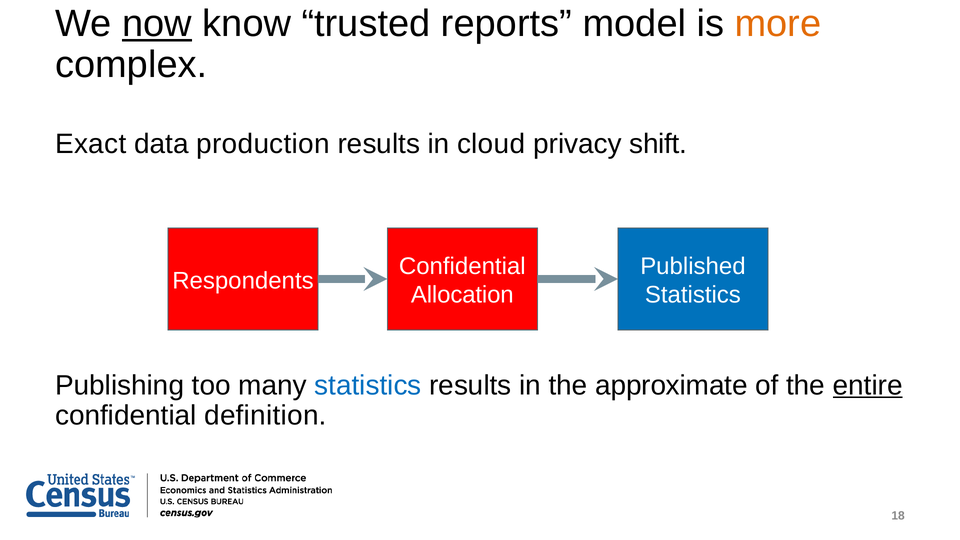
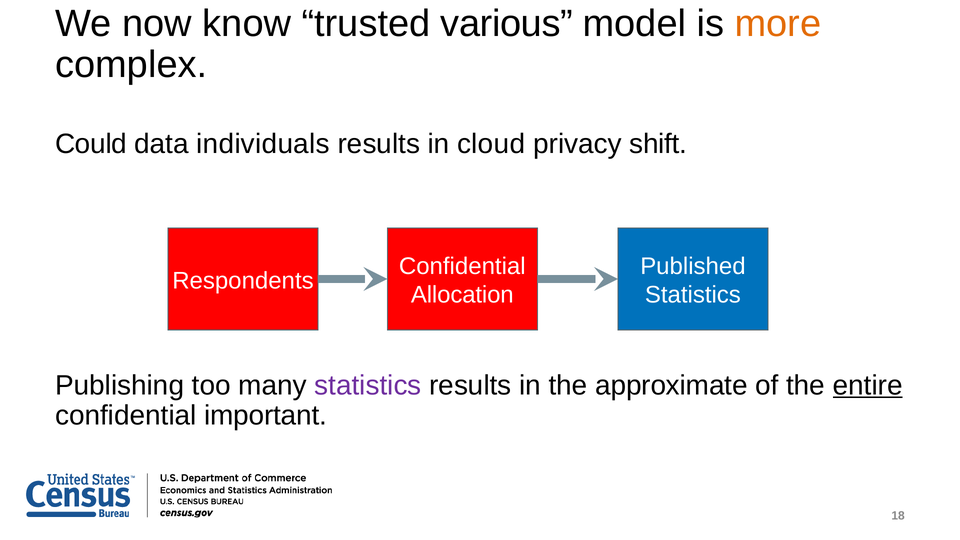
now underline: present -> none (157, 24)
reports: reports -> various (507, 24)
Exact: Exact -> Could (91, 144)
production: production -> individuals (263, 144)
statistics colour: blue -> purple (368, 385)
definition: definition -> important (266, 416)
